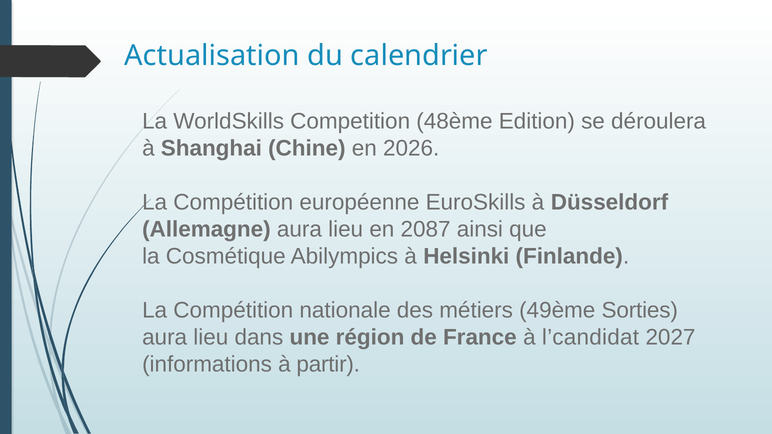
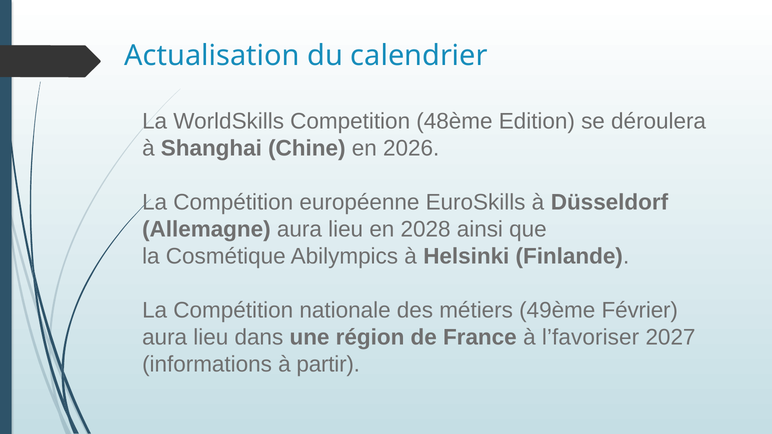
2087: 2087 -> 2028 (426, 229)
Sorties: Sorties -> Février (640, 311)
l’candidat: l’candidat -> l’favoriser (591, 338)
